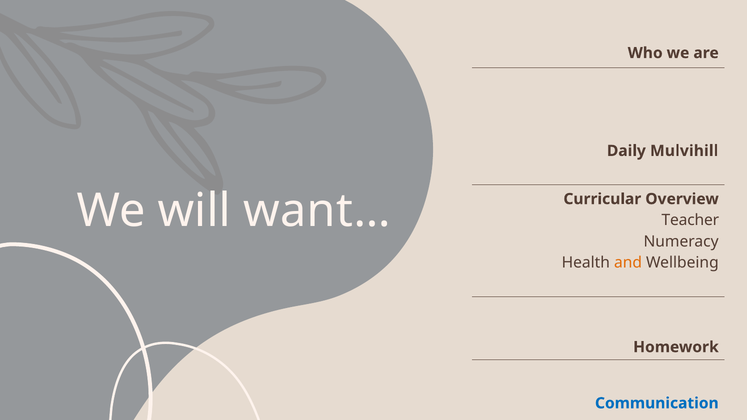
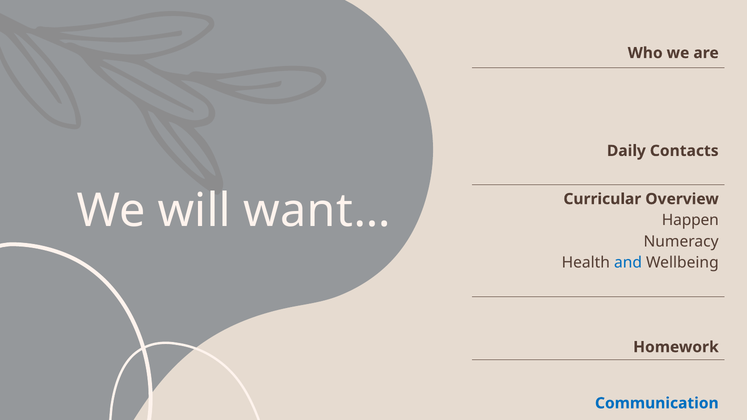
Mulvihill: Mulvihill -> Contacts (684, 151)
Teacher: Teacher -> Happen (690, 220)
and colour: orange -> blue (628, 263)
